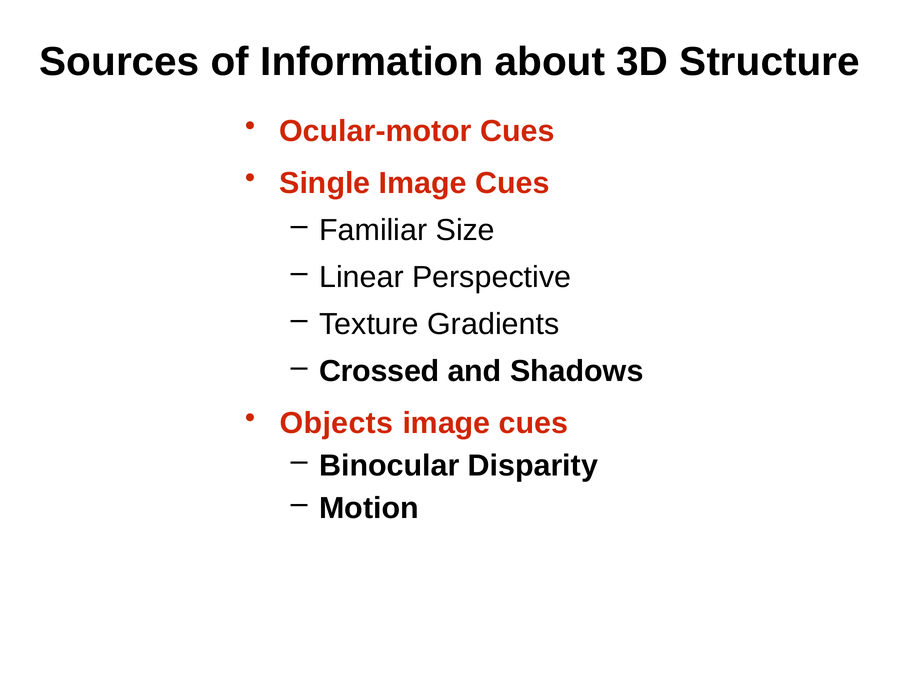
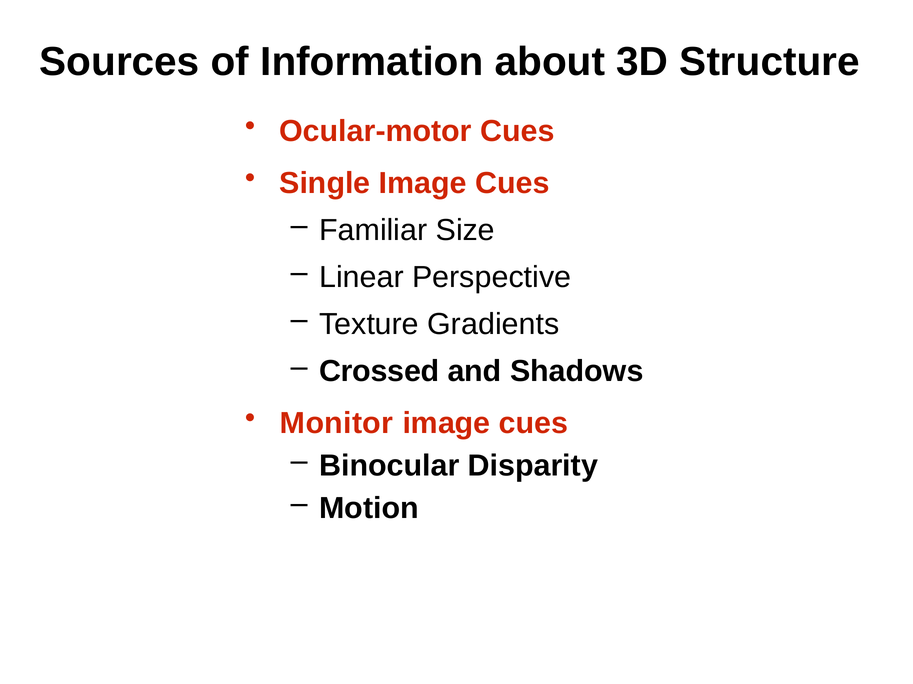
Objects: Objects -> Monitor (337, 424)
